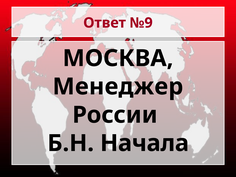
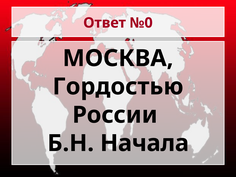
№9: №9 -> №0 (141, 23)
Менеджер: Менеджер -> Гордостью (118, 87)
